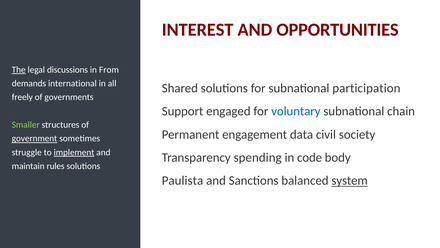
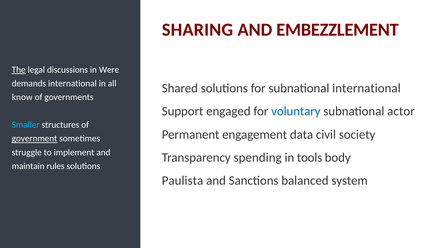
INTEREST: INTEREST -> SHARING (198, 30)
OPPORTUNITIES: OPPORTUNITIES -> EMBEZZLEMENT (338, 30)
From: From -> Were (109, 69)
subnational participation: participation -> international (366, 88)
freely: freely -> know (22, 97)
chain: chain -> actor (401, 111)
Smaller colour: light green -> light blue (26, 125)
implement underline: present -> none (74, 152)
code: code -> tools (310, 157)
system underline: present -> none (350, 180)
